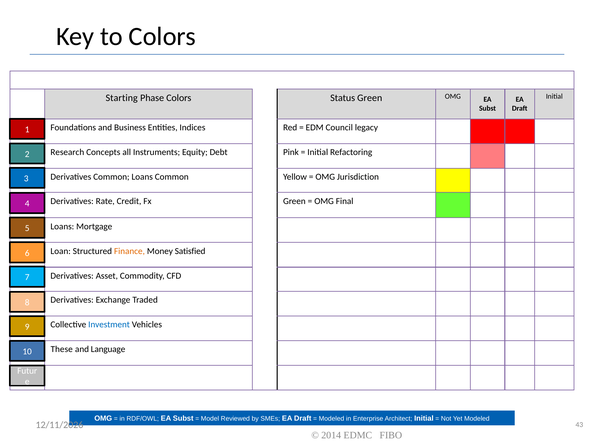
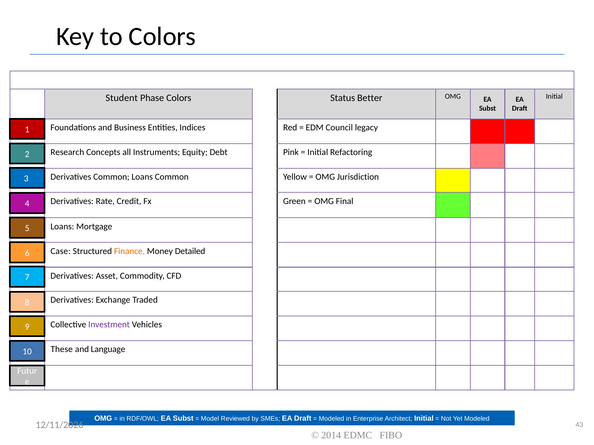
Starting: Starting -> Student (122, 98)
Status Green: Green -> Better (370, 98)
Loan: Loan -> Case (61, 251)
Satisfied: Satisfied -> Detailed (190, 251)
Investment colour: blue -> purple (109, 325)
